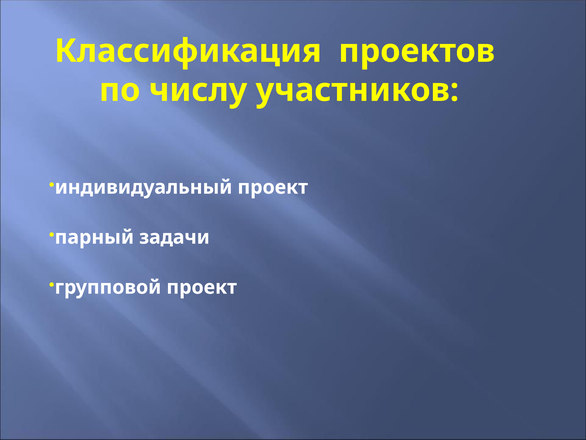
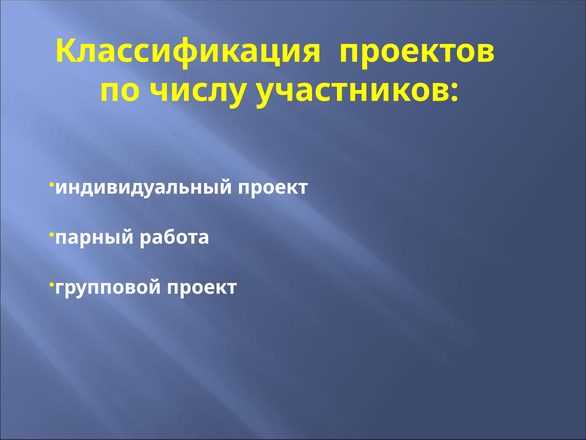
задачи: задачи -> работа (174, 237)
